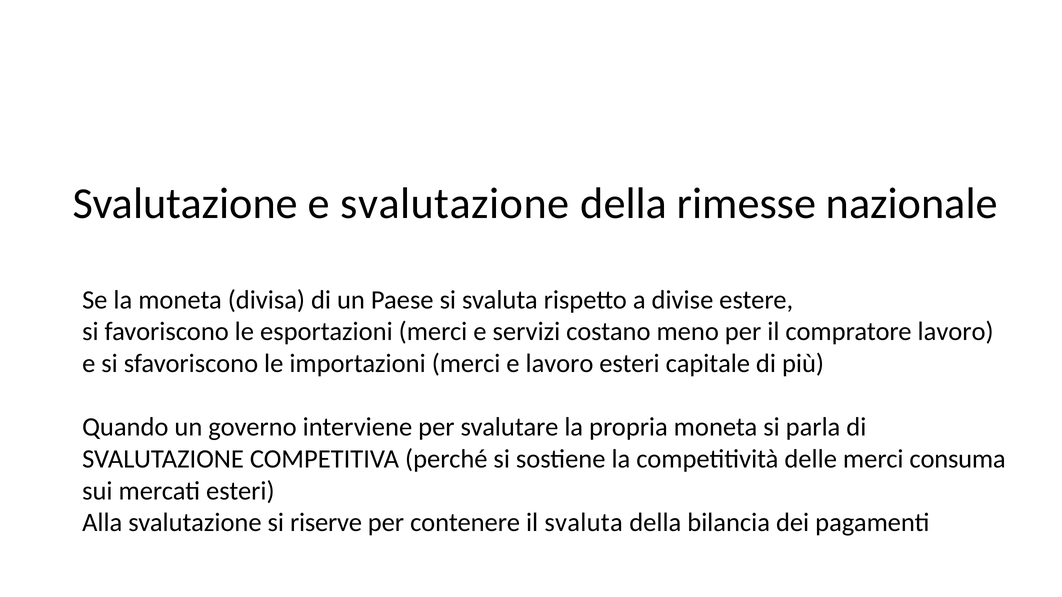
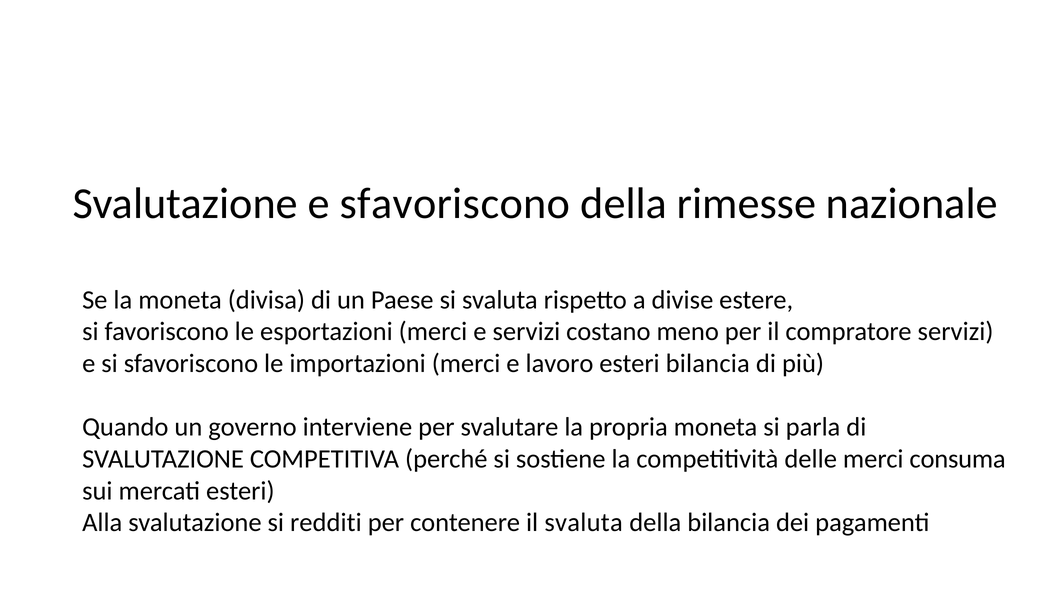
e svalutazione: svalutazione -> sfavoriscono (455, 204)
compratore lavoro: lavoro -> servizi (956, 332)
esteri capitale: capitale -> bilancia (708, 364)
riserve: riserve -> redditi (326, 523)
